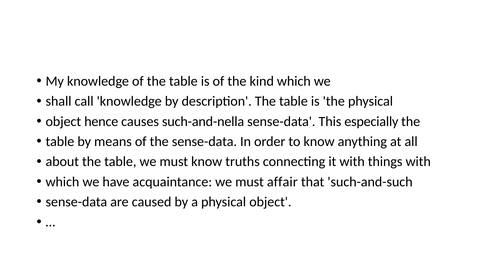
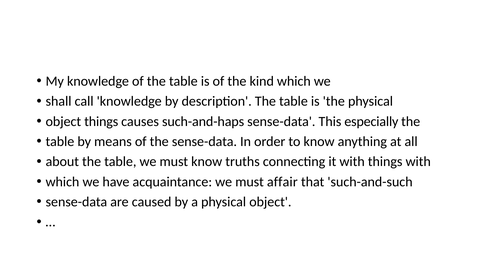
object hence: hence -> things (101, 121)
such-and-nella: such-and-nella -> such-and-haps (203, 121)
